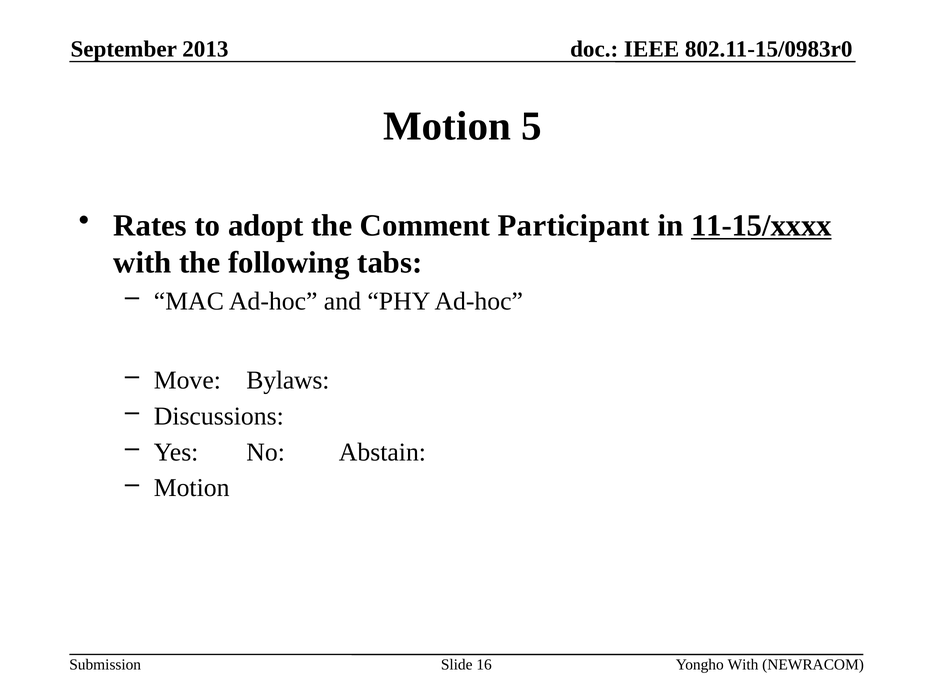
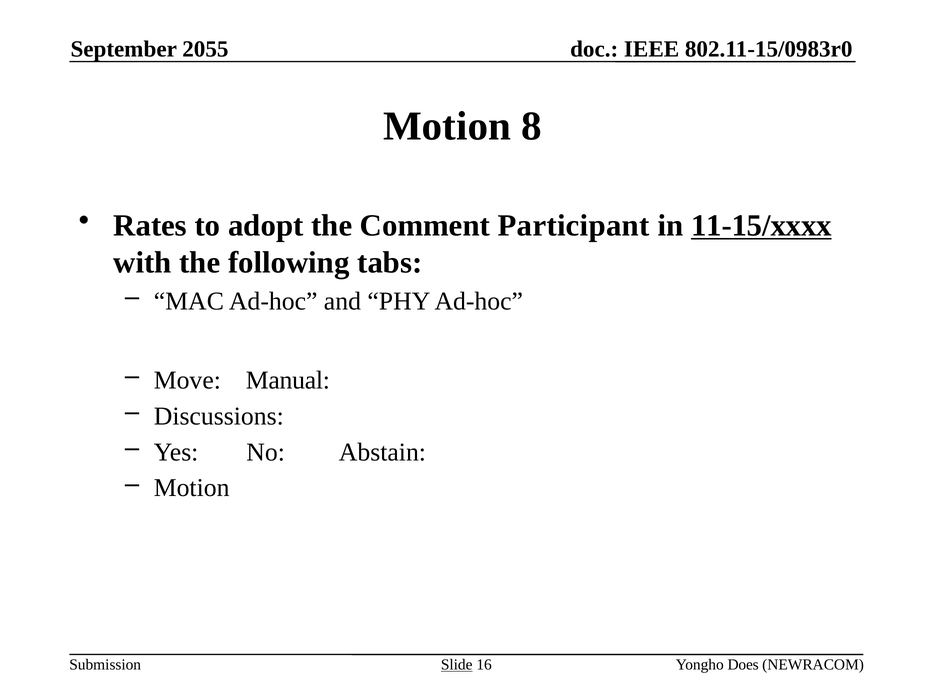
2013: 2013 -> 2055 (205, 49)
5: 5 -> 8 (531, 126)
Bylaws: Bylaws -> Manual (288, 381)
Slide underline: none -> present (457, 665)
Yongho With: With -> Does (743, 665)
